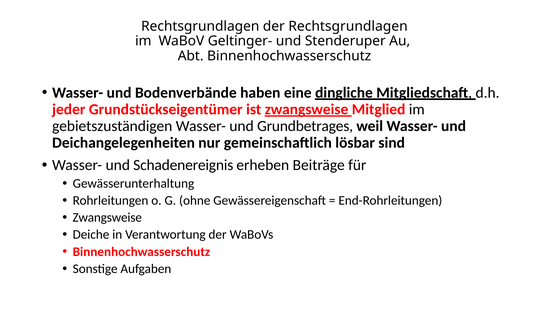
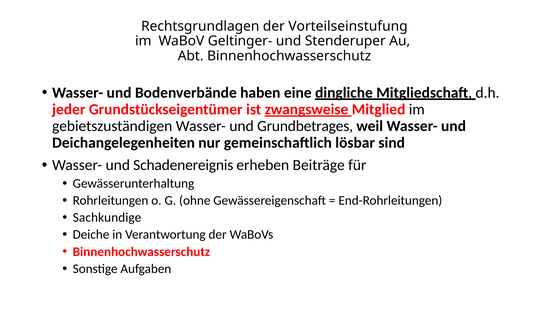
der Rechtsgrundlagen: Rechtsgrundlagen -> Vorteilseinstufung (348, 26)
Zwangsweise: Zwangsweise -> Sachkundige (107, 217)
